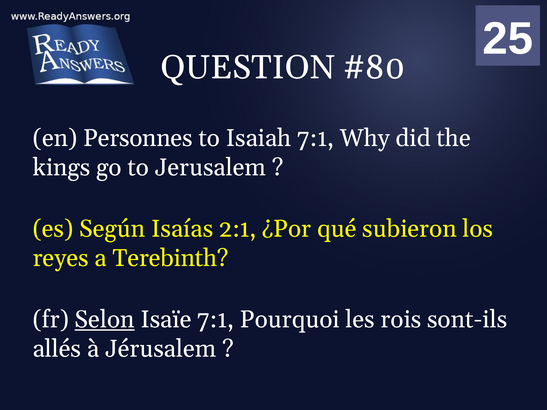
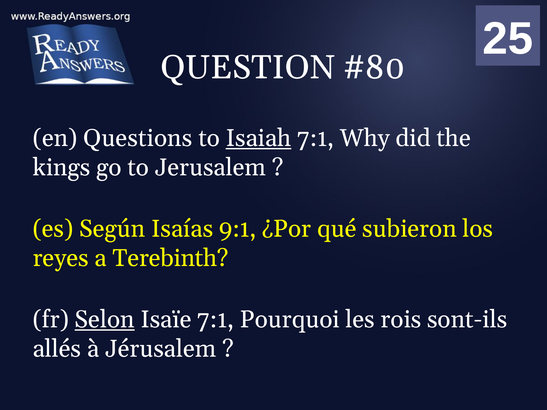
Personnes: Personnes -> Questions (138, 138)
Isaiah underline: none -> present (259, 138)
2:1: 2:1 -> 9:1 (238, 229)
